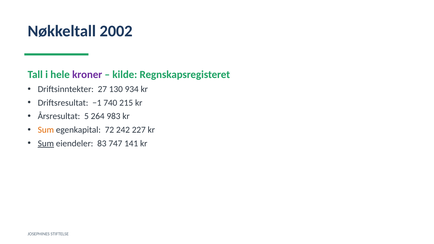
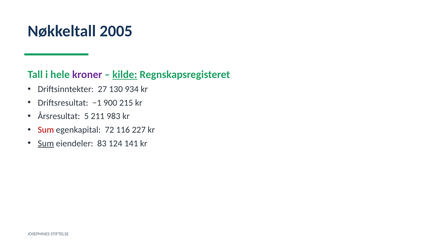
2002: 2002 -> 2005 (116, 31)
kilde underline: none -> present (125, 75)
740: 740 -> 900 (110, 103)
264: 264 -> 211 (98, 116)
Sum colour: orange -> red (46, 130)
242: 242 -> 116 (123, 130)
747: 747 -> 124 (115, 144)
